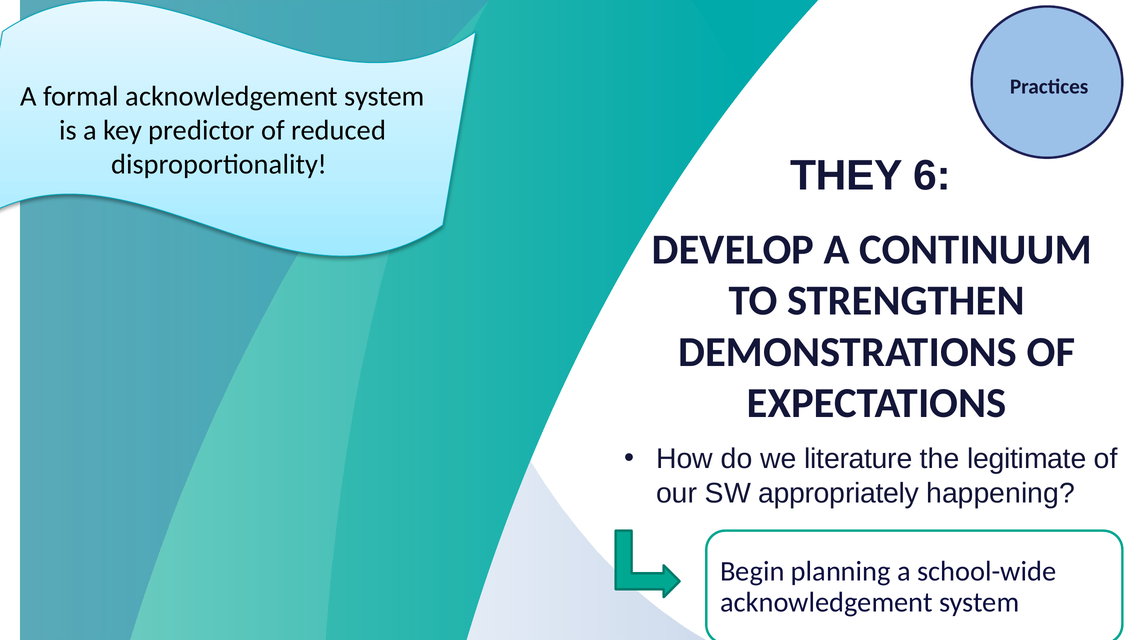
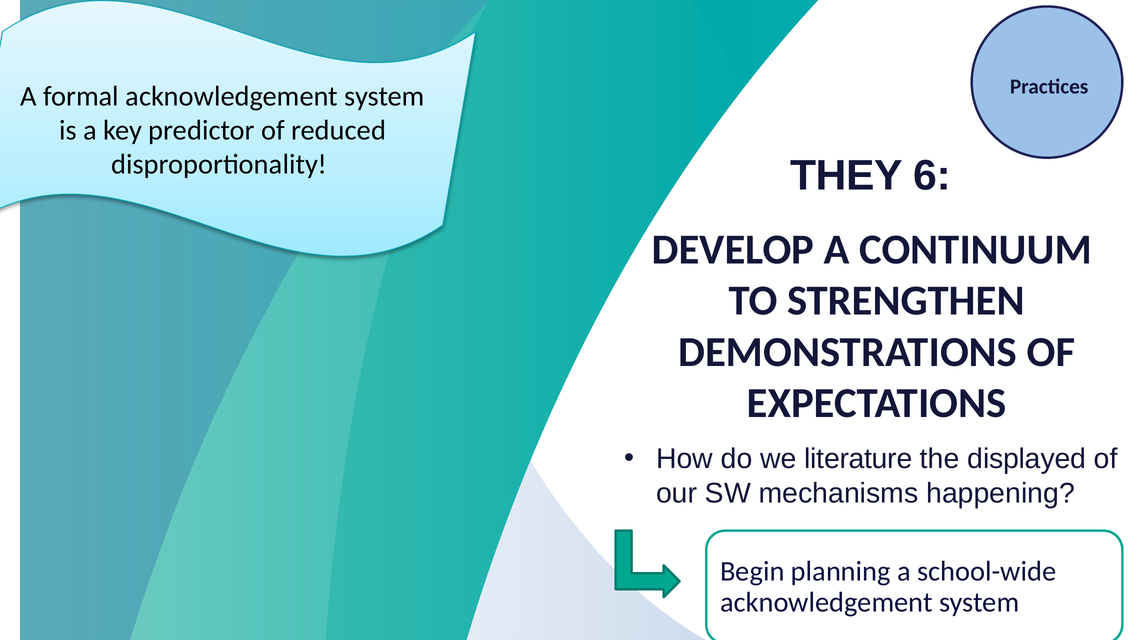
legitimate: legitimate -> displayed (1027, 459)
appropriately: appropriately -> mechanisms (839, 493)
